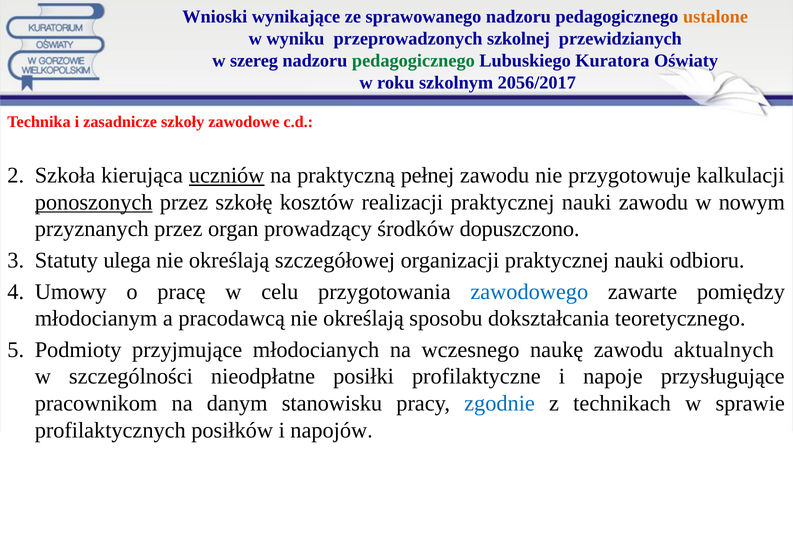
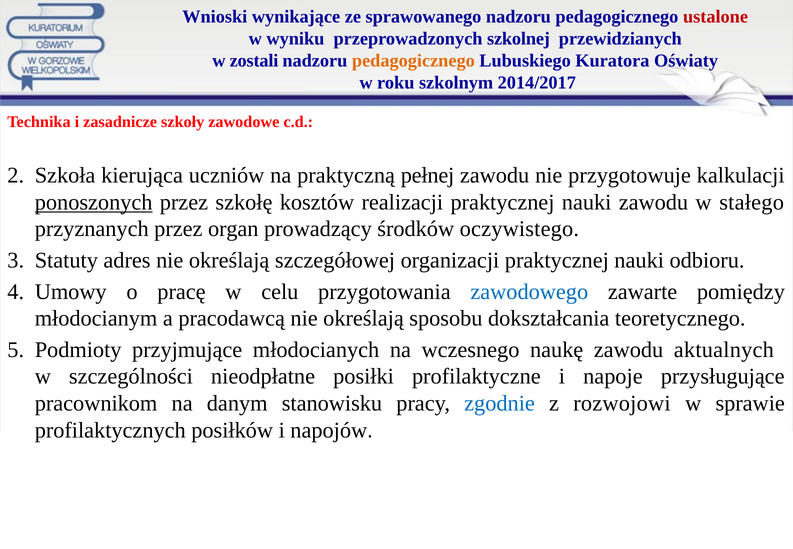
ustalone colour: orange -> red (716, 17)
szereg: szereg -> zostali (254, 61)
pedagogicznego colour: green -> orange (413, 61)
2056/2017: 2056/2017 -> 2014/2017 (537, 83)
uczniów underline: present -> none (227, 176)
nowym: nowym -> stałego (752, 202)
dopuszczono: dopuszczono -> oczywistego (519, 229)
ulega: ulega -> adres (127, 260)
technikach: technikach -> rozwojowi (622, 403)
